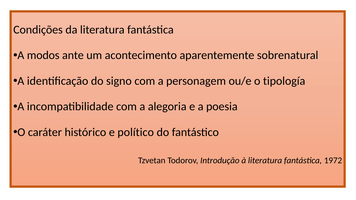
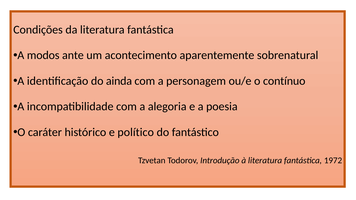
signo: signo -> ainda (119, 81)
tipología: tipología -> contínuo (284, 81)
